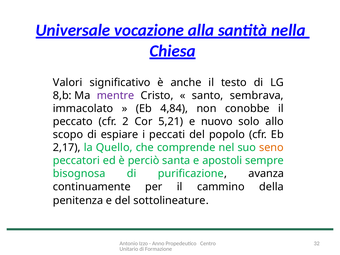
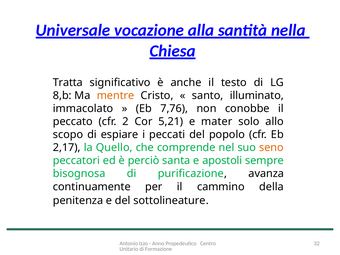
Valori: Valori -> Tratta (68, 82)
mentre colour: purple -> orange (116, 95)
sembrava: sembrava -> illuminato (257, 95)
4,84: 4,84 -> 7,76 (174, 109)
nuovo: nuovo -> mater (217, 122)
